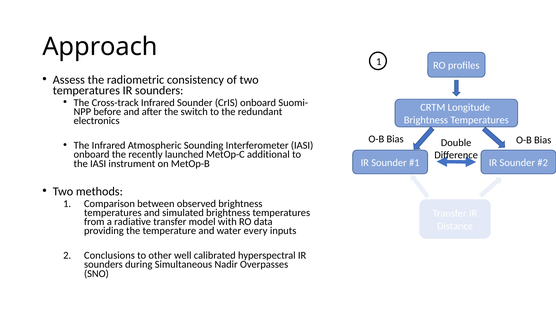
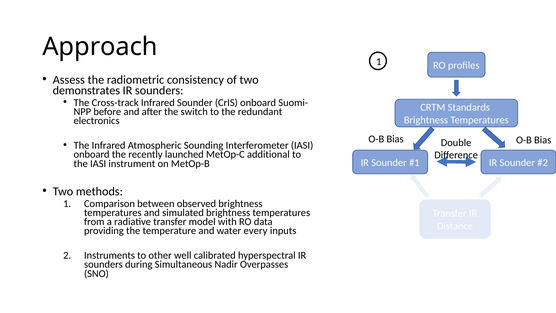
temperatures: temperatures -> demonstrates (86, 90)
Longitude: Longitude -> Standards (469, 107)
Conclusions: Conclusions -> Instruments (110, 255)
